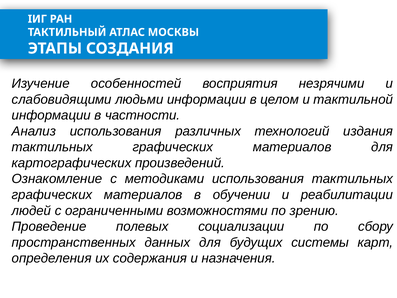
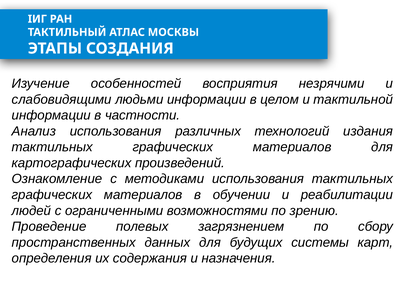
социализации: социализации -> загрязнением (241, 226)
